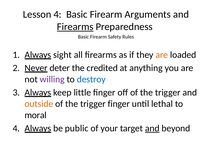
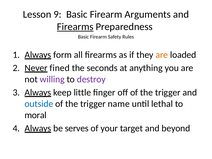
Lesson 4: 4 -> 9 (58, 14)
sight: sight -> form (63, 55)
deter: deter -> fined (60, 68)
credited: credited -> seconds (102, 68)
destroy colour: blue -> purple (91, 79)
outside colour: orange -> blue (39, 104)
trigger finger: finger -> name (119, 104)
public: public -> serves (77, 128)
and underline: present -> none (152, 128)
